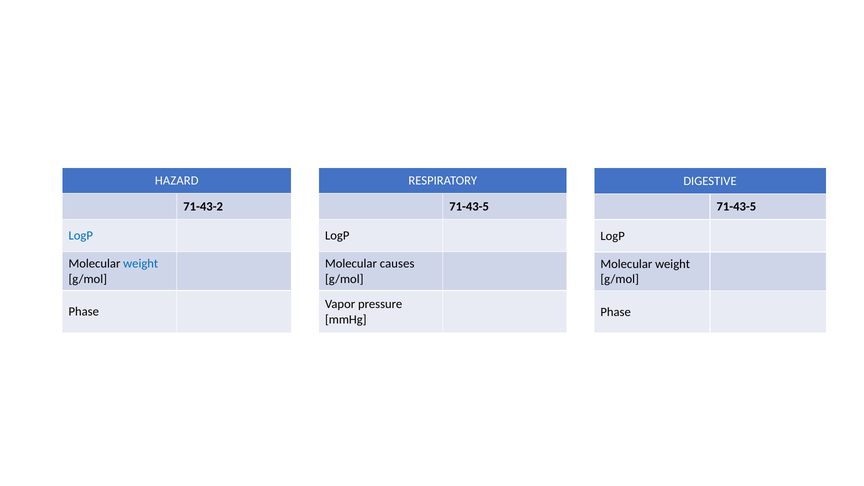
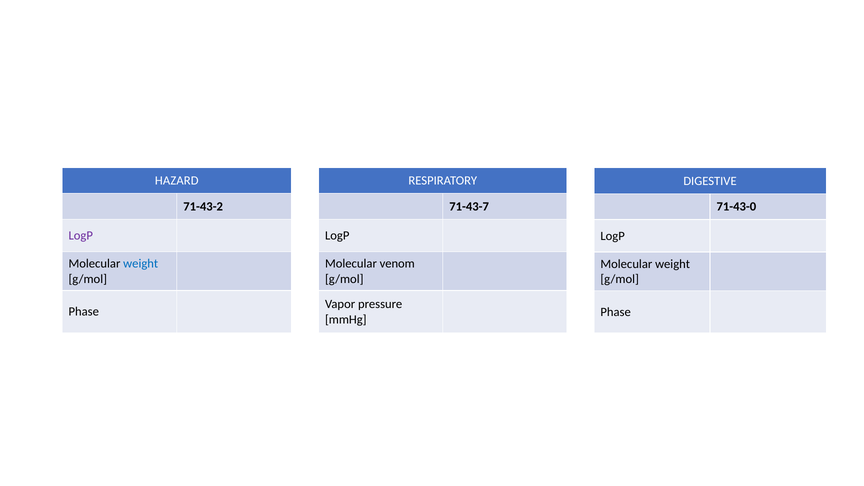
71-43-5: 71-43-5 -> 71-43-7 (469, 206)
71-43-5: 71-43-5 -> 71-43-0 (736, 207)
LogP colour: blue -> purple (81, 236)
causes: causes -> venom (397, 264)
